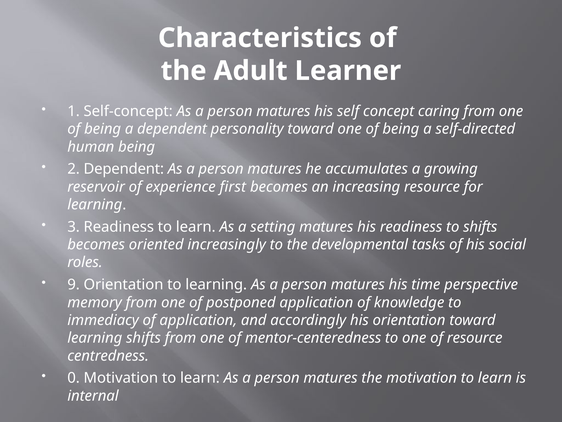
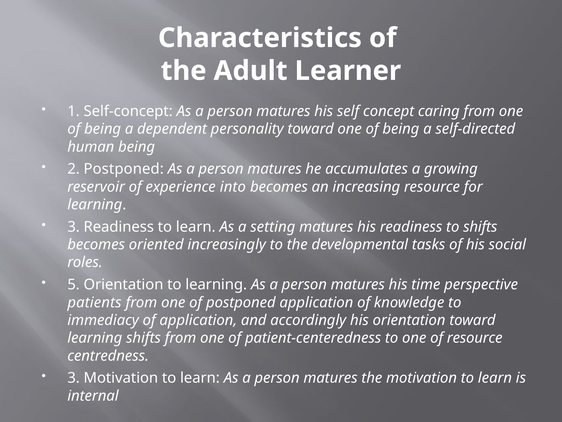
2 Dependent: Dependent -> Postponed (124, 169)
first: first -> into (233, 187)
9: 9 -> 5 (74, 284)
memory: memory -> patients (95, 302)
mentor-centeredness: mentor-centeredness -> patient-centeredness (313, 338)
0: 0 -> 3 (74, 378)
